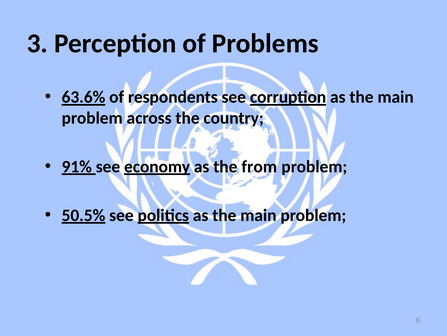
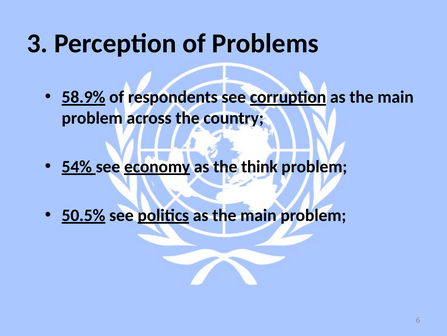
63.6%: 63.6% -> 58.9% (83, 97)
91%: 91% -> 54% (77, 166)
from: from -> think (259, 166)
